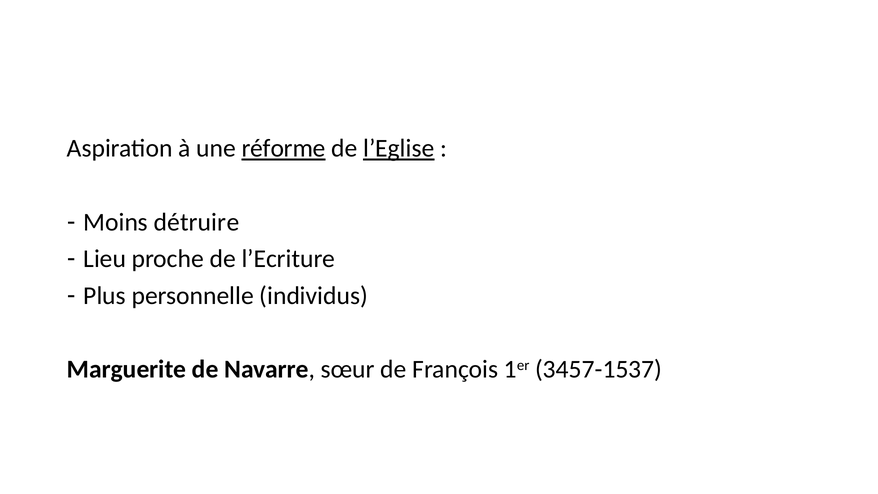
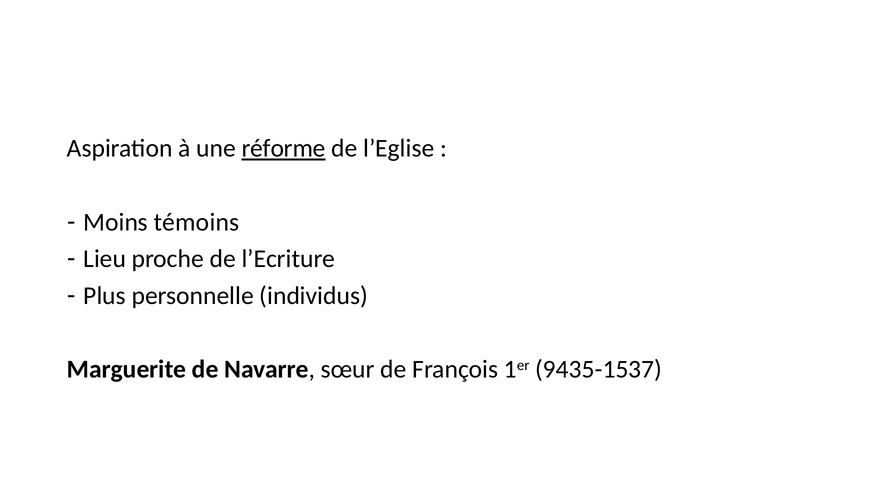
l’Eglise underline: present -> none (399, 148)
détruire: détruire -> témoins (196, 222)
3457-1537: 3457-1537 -> 9435-1537 (599, 369)
